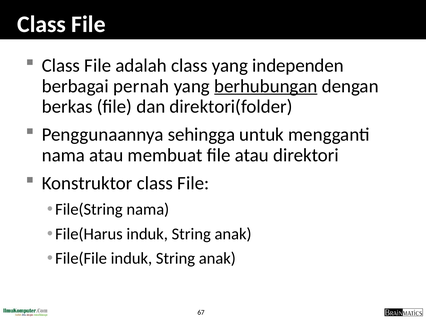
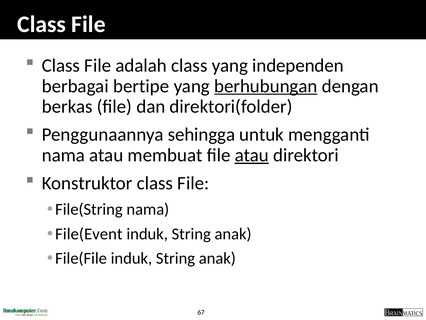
pernah: pernah -> bertipe (141, 86)
atau underline: none -> present (252, 155)
File(Harus: File(Harus -> File(Event (89, 234)
